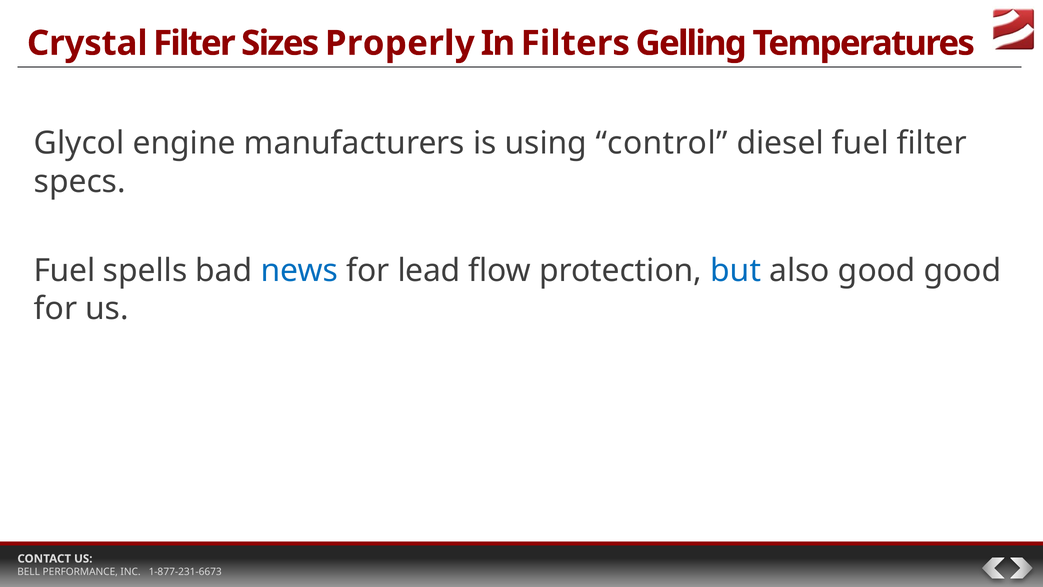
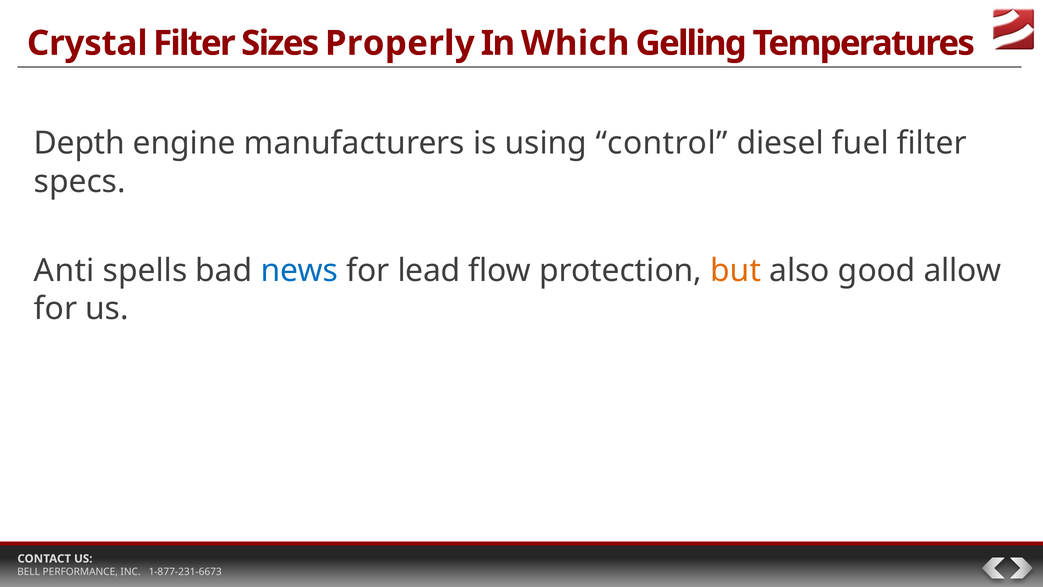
Filters: Filters -> Which (575, 43)
Glycol: Glycol -> Depth (79, 143)
Fuel: Fuel -> Anti (64, 271)
but colour: blue -> orange (736, 271)
good good: good -> allow (962, 271)
